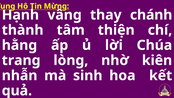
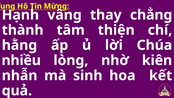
chánh: chánh -> chẳng (151, 15)
trang: trang -> nhiều (21, 60)
